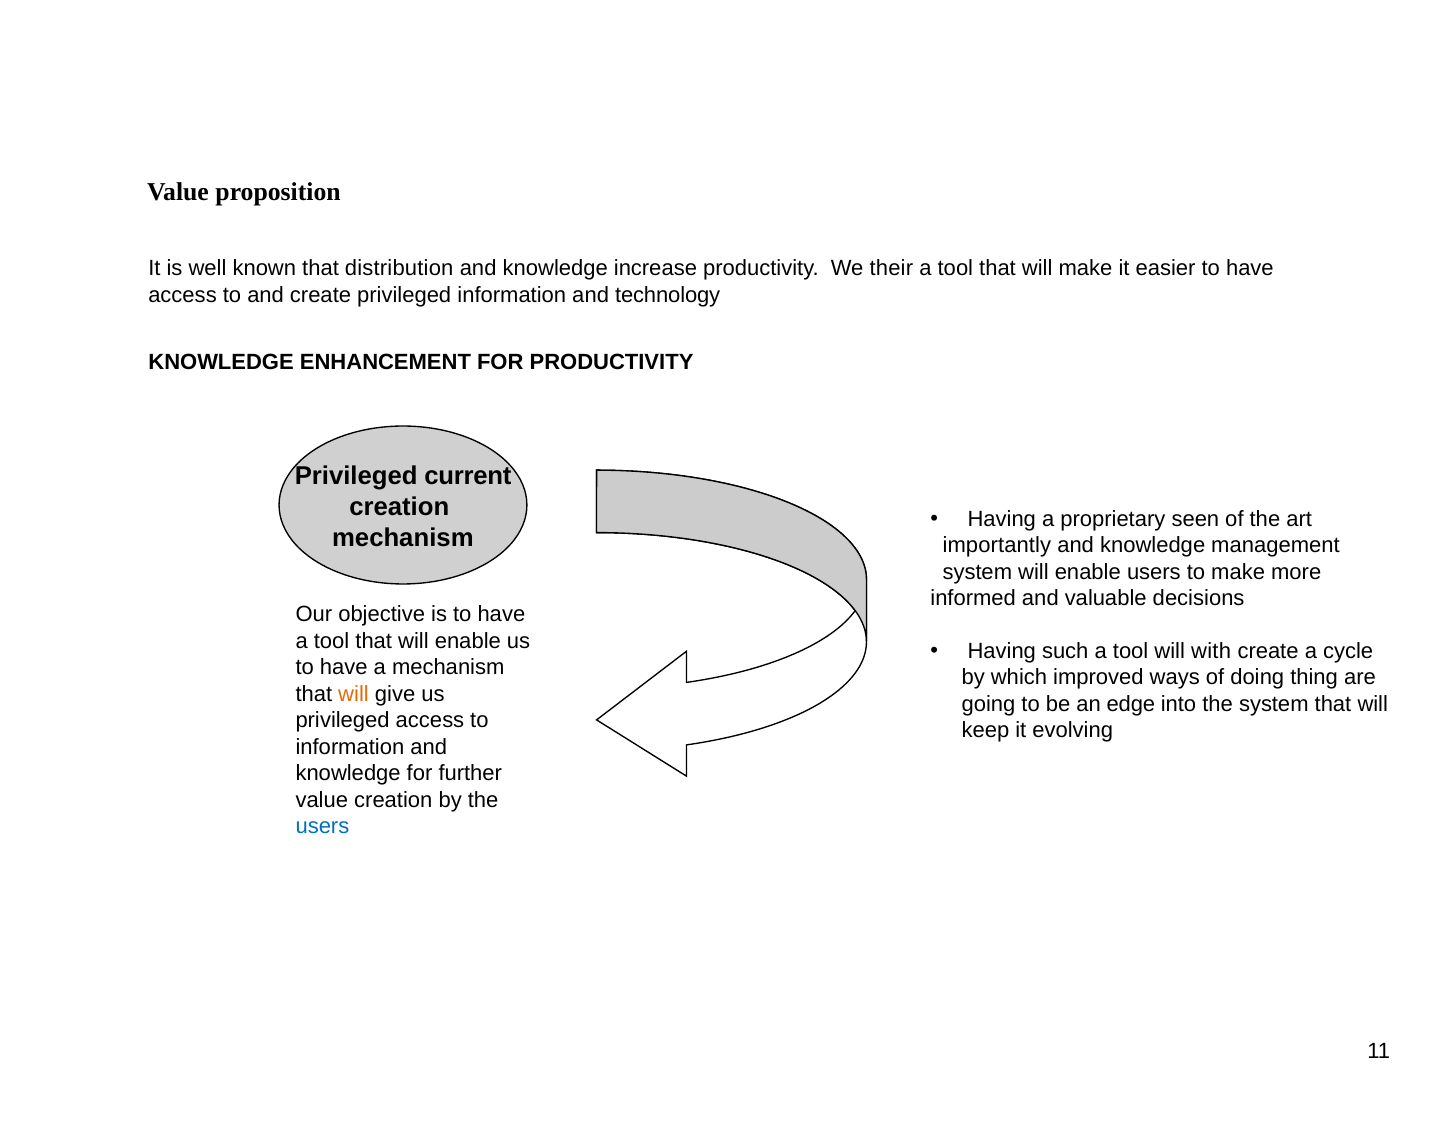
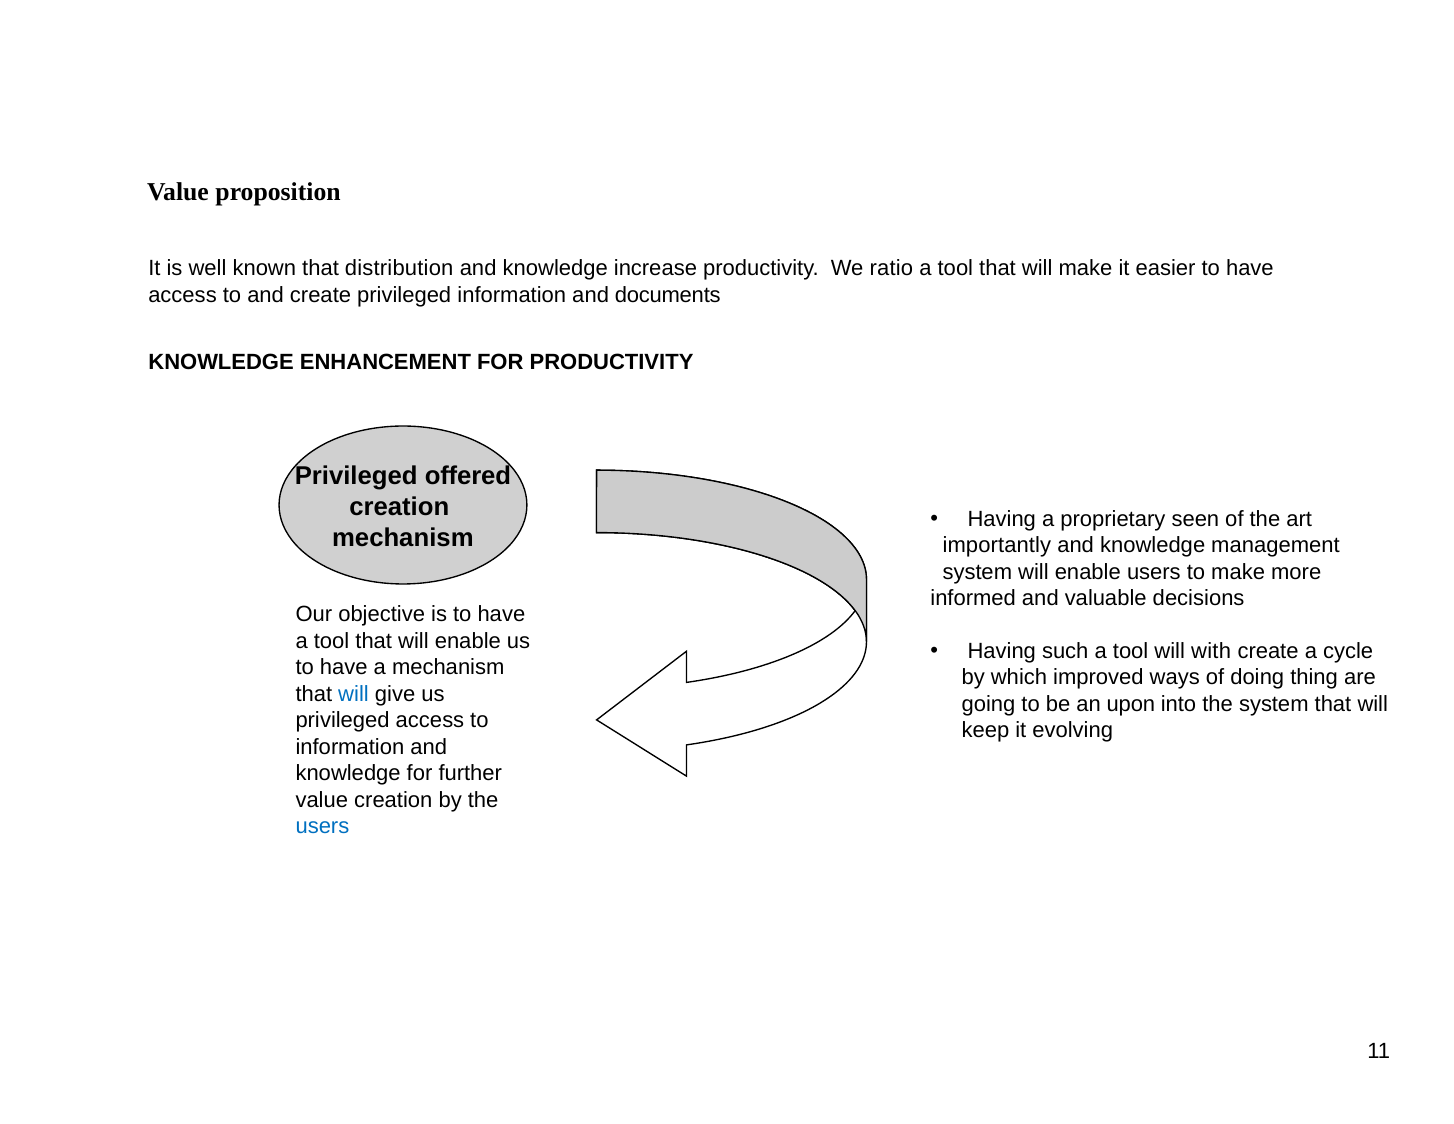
their: their -> ratio (891, 269)
technology: technology -> documents (668, 295)
current: current -> offered (468, 476)
will colour: orange -> blue (354, 694)
edge: edge -> upon (1131, 704)
